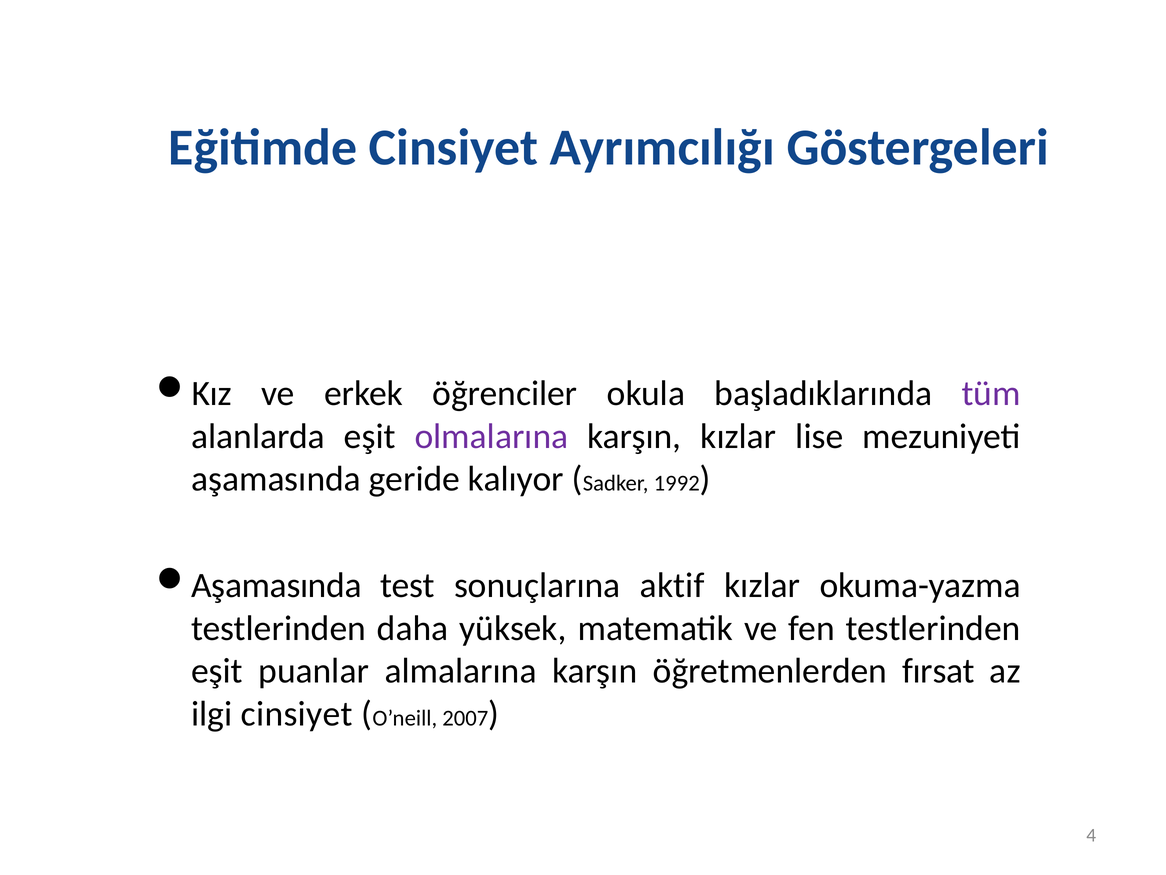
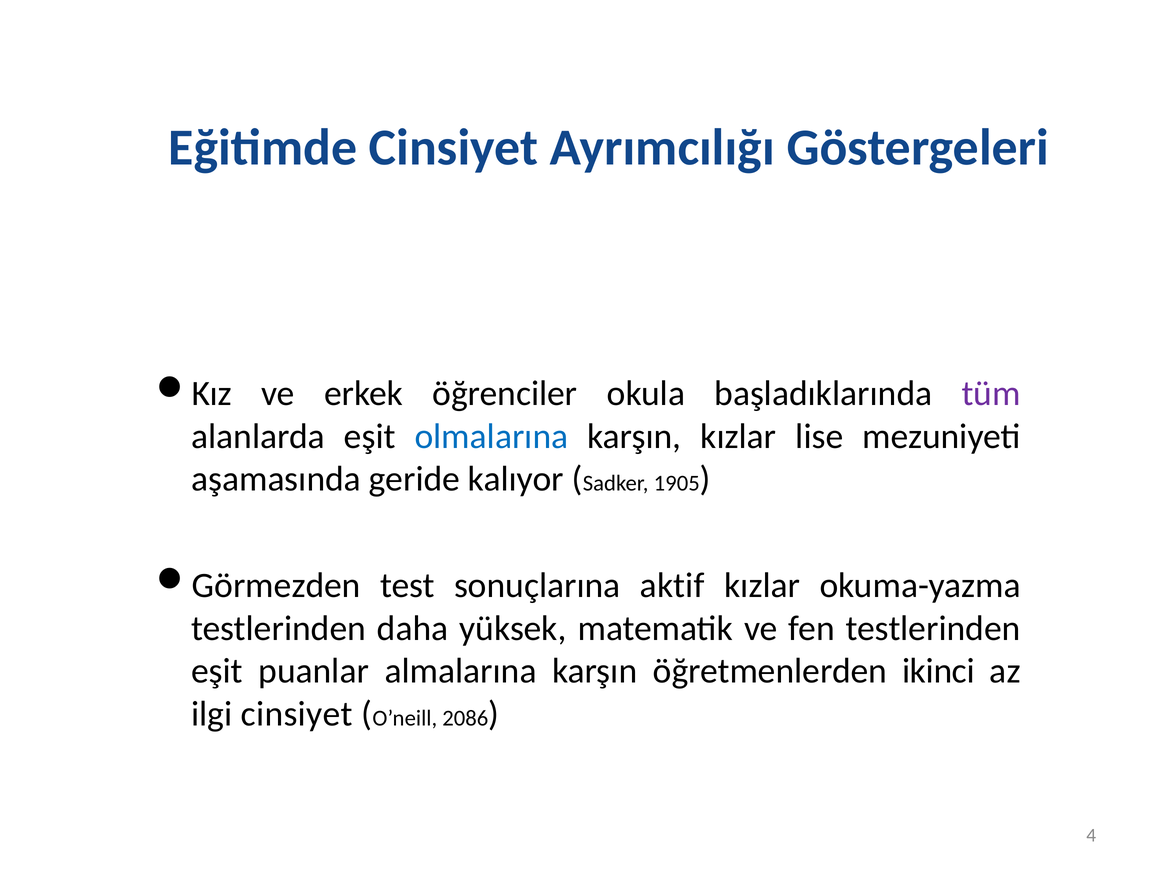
olmalarına colour: purple -> blue (491, 436)
1992: 1992 -> 1905 (677, 483)
Aşamasında: Aşamasında -> Görmezden (276, 585)
fırsat: fırsat -> ikinci (938, 671)
2007: 2007 -> 2086 (465, 718)
